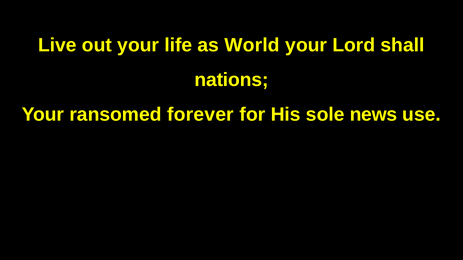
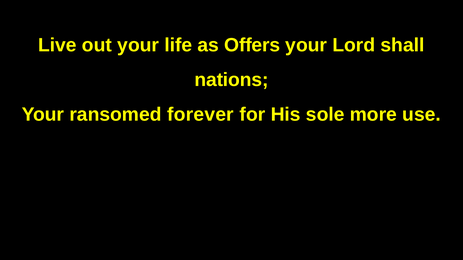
World: World -> Offers (252, 45)
news: news -> more (373, 115)
